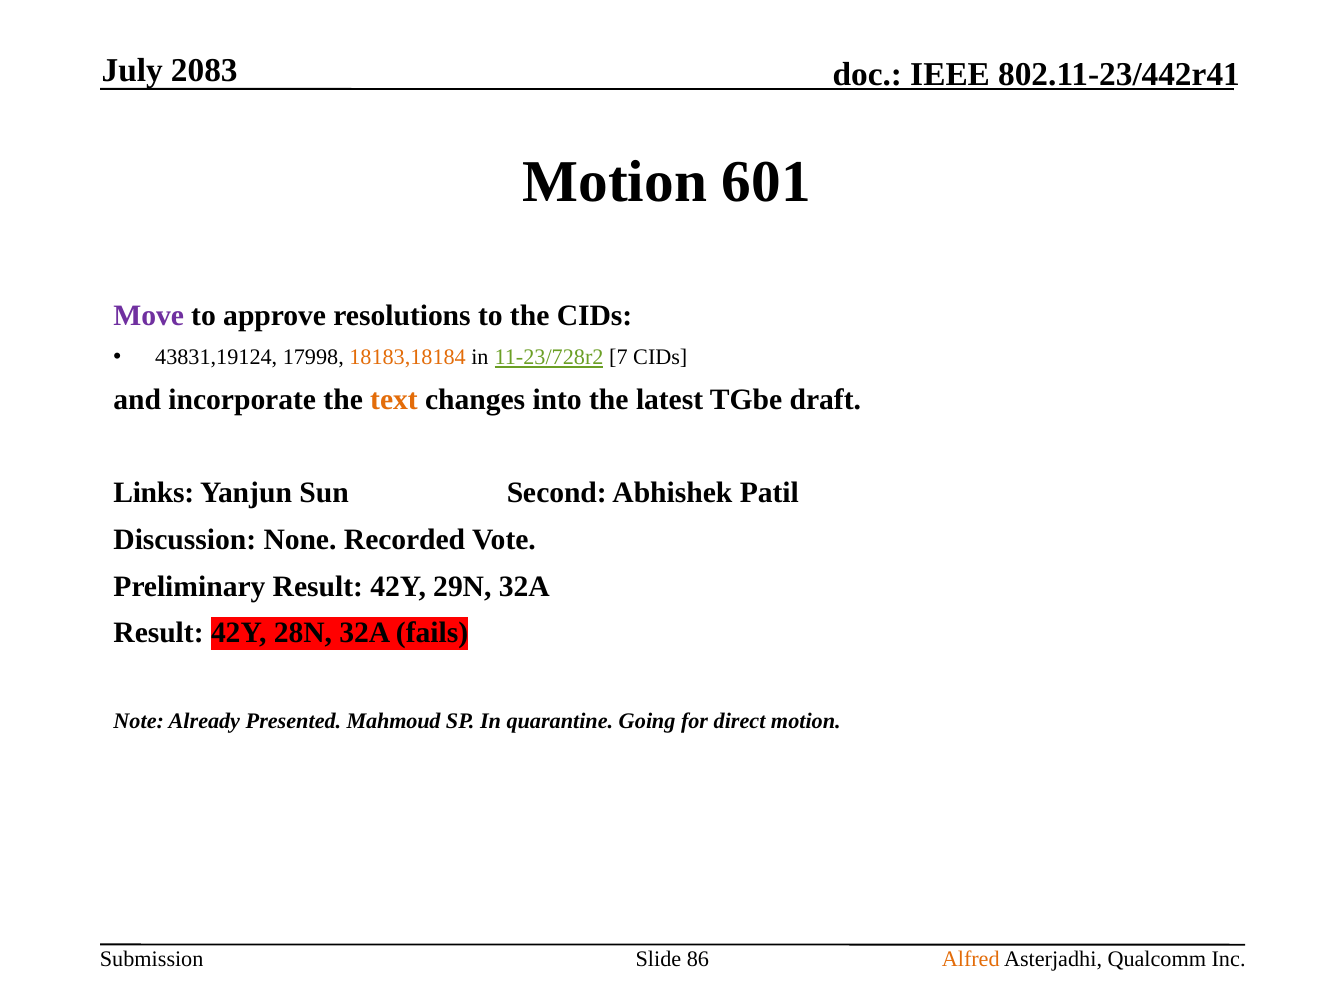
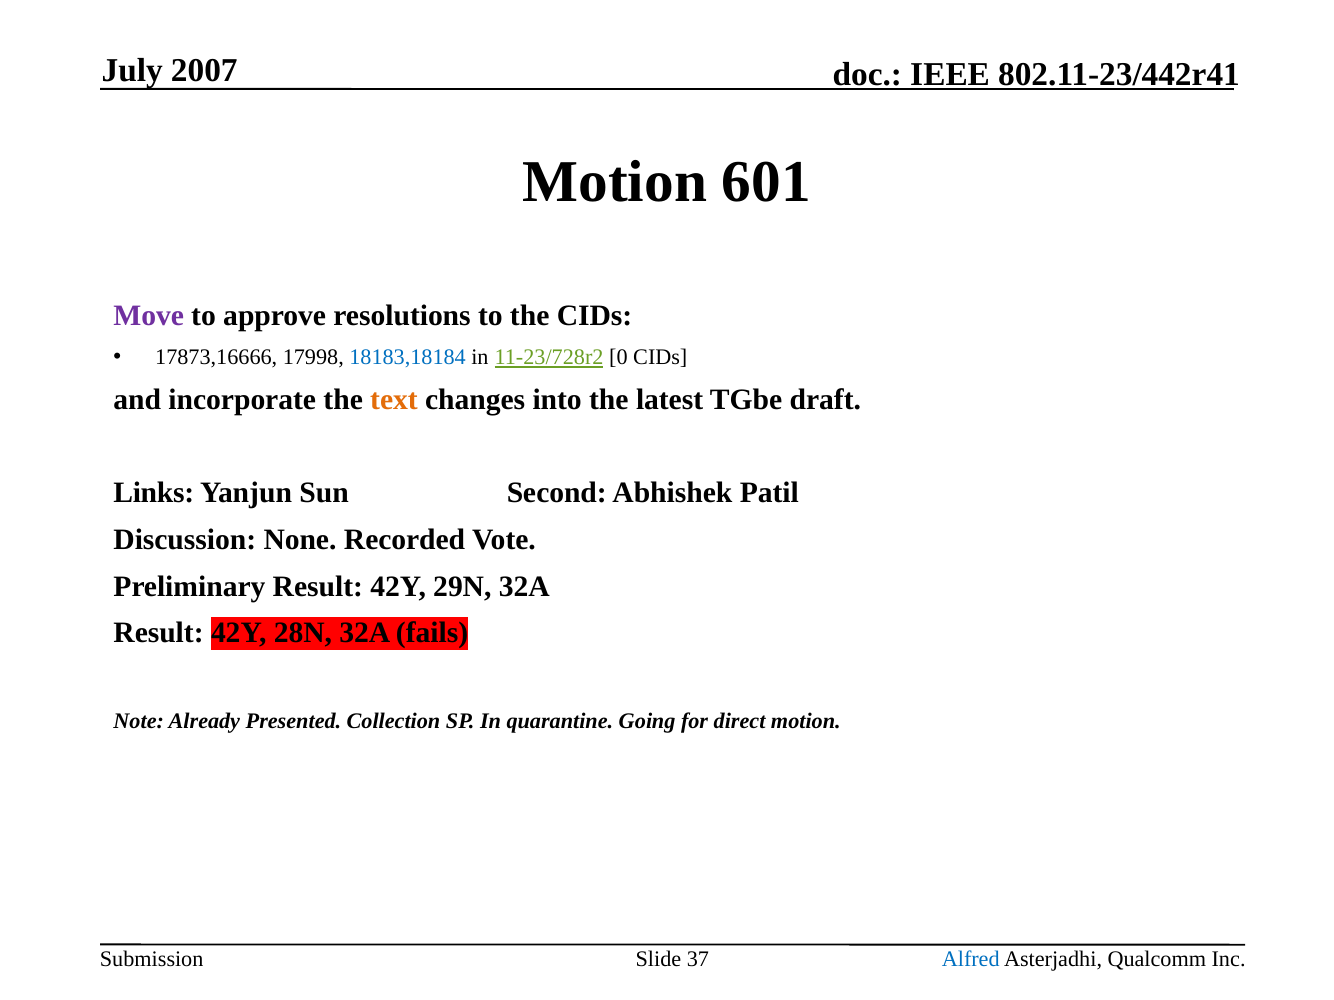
2083: 2083 -> 2007 (204, 71)
43831,19124: 43831,19124 -> 17873,16666 (216, 357)
18183,18184 colour: orange -> blue (408, 357)
7: 7 -> 0 (618, 357)
Mahmoud: Mahmoud -> Collection (394, 722)
86: 86 -> 37 (698, 960)
Alfred colour: orange -> blue (971, 960)
